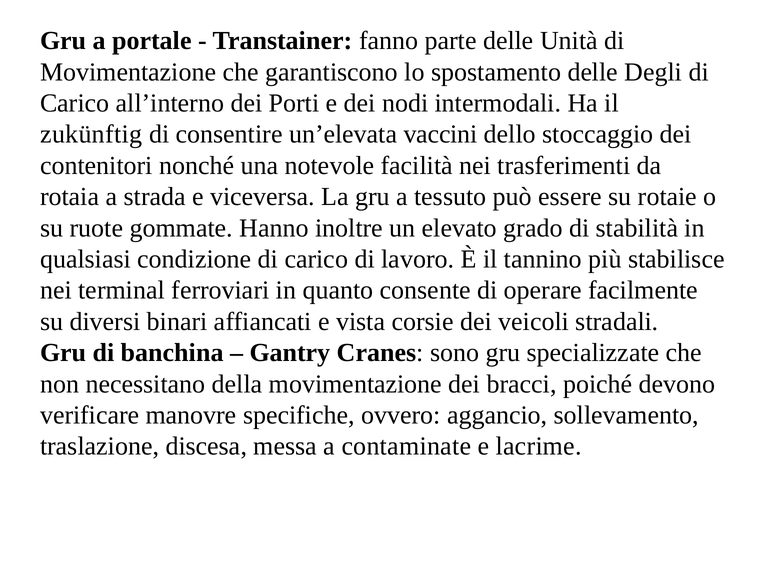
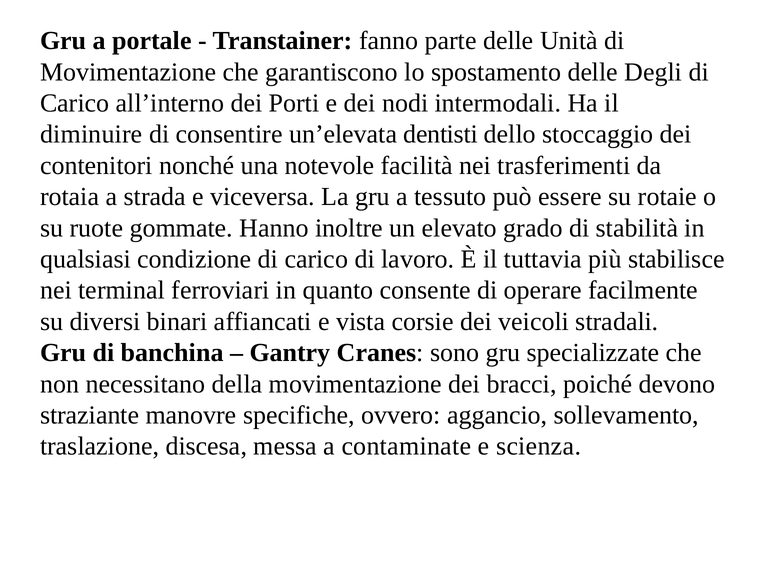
zukünftig: zukünftig -> diminuire (91, 134)
vaccini: vaccini -> dentisti (441, 134)
tannino: tannino -> tuttavia (543, 259)
verificare: verificare -> straziante (90, 415)
lacrime: lacrime -> scienza (539, 446)
